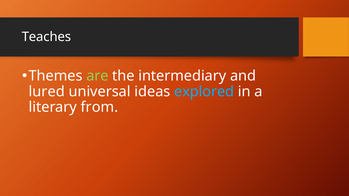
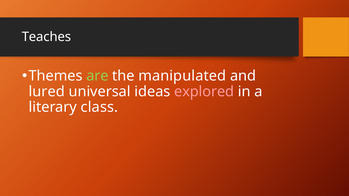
intermediary: intermediary -> manipulated (182, 76)
explored colour: light blue -> pink (204, 92)
from: from -> class (99, 107)
